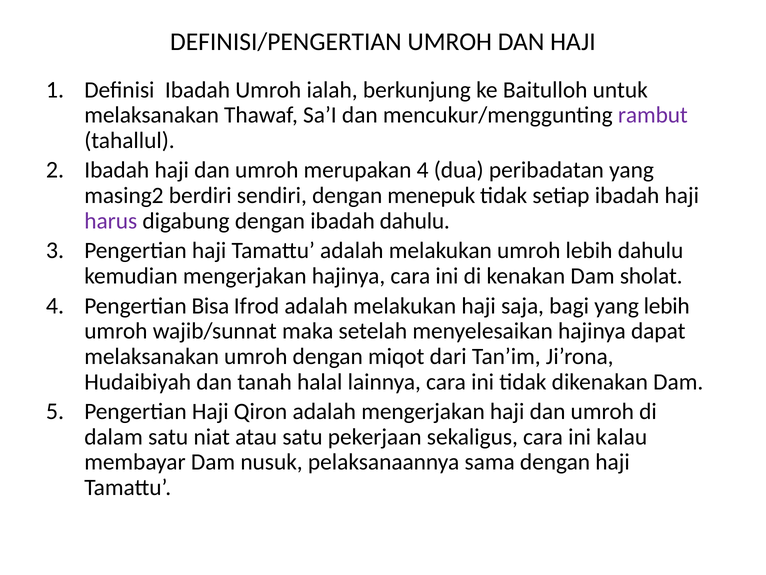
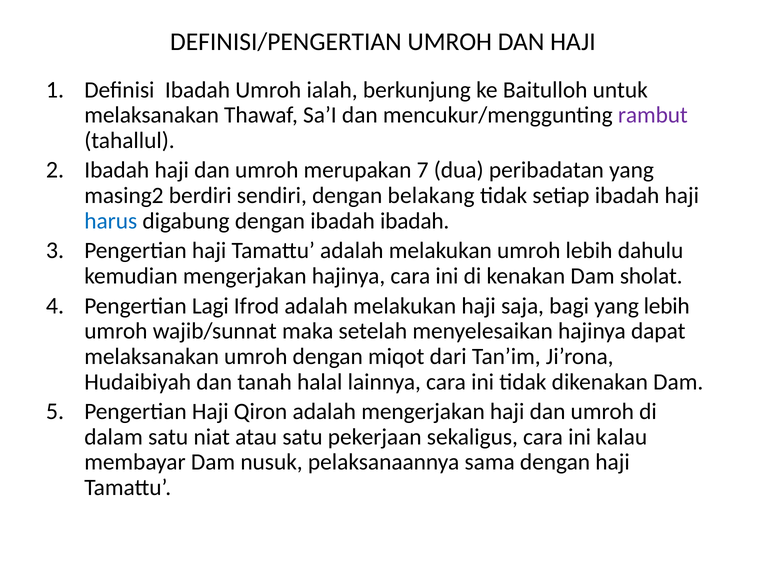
merupakan 4: 4 -> 7 (423, 170)
menepuk: menepuk -> belakang (431, 195)
harus colour: purple -> blue (111, 221)
ibadah dahulu: dahulu -> ibadah (415, 221)
Bisa: Bisa -> Lagi (210, 306)
